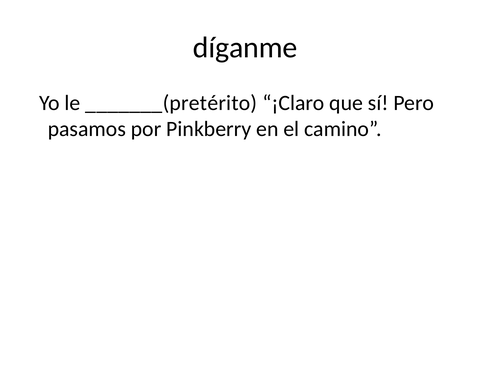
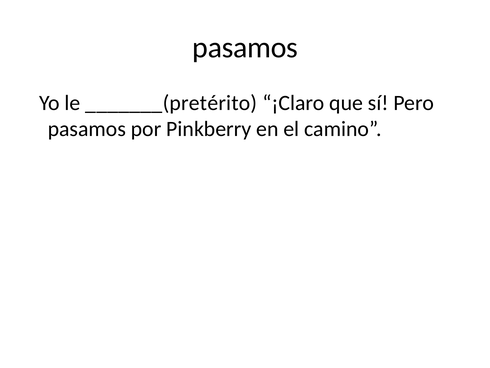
díganme: díganme -> pasamos (245, 47)
